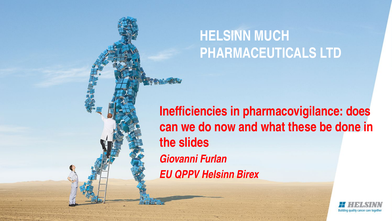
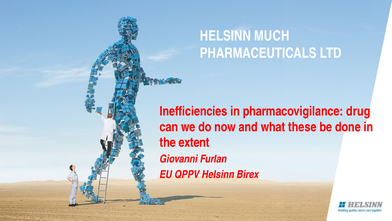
does: does -> drug (358, 111)
slides: slides -> extent (194, 142)
